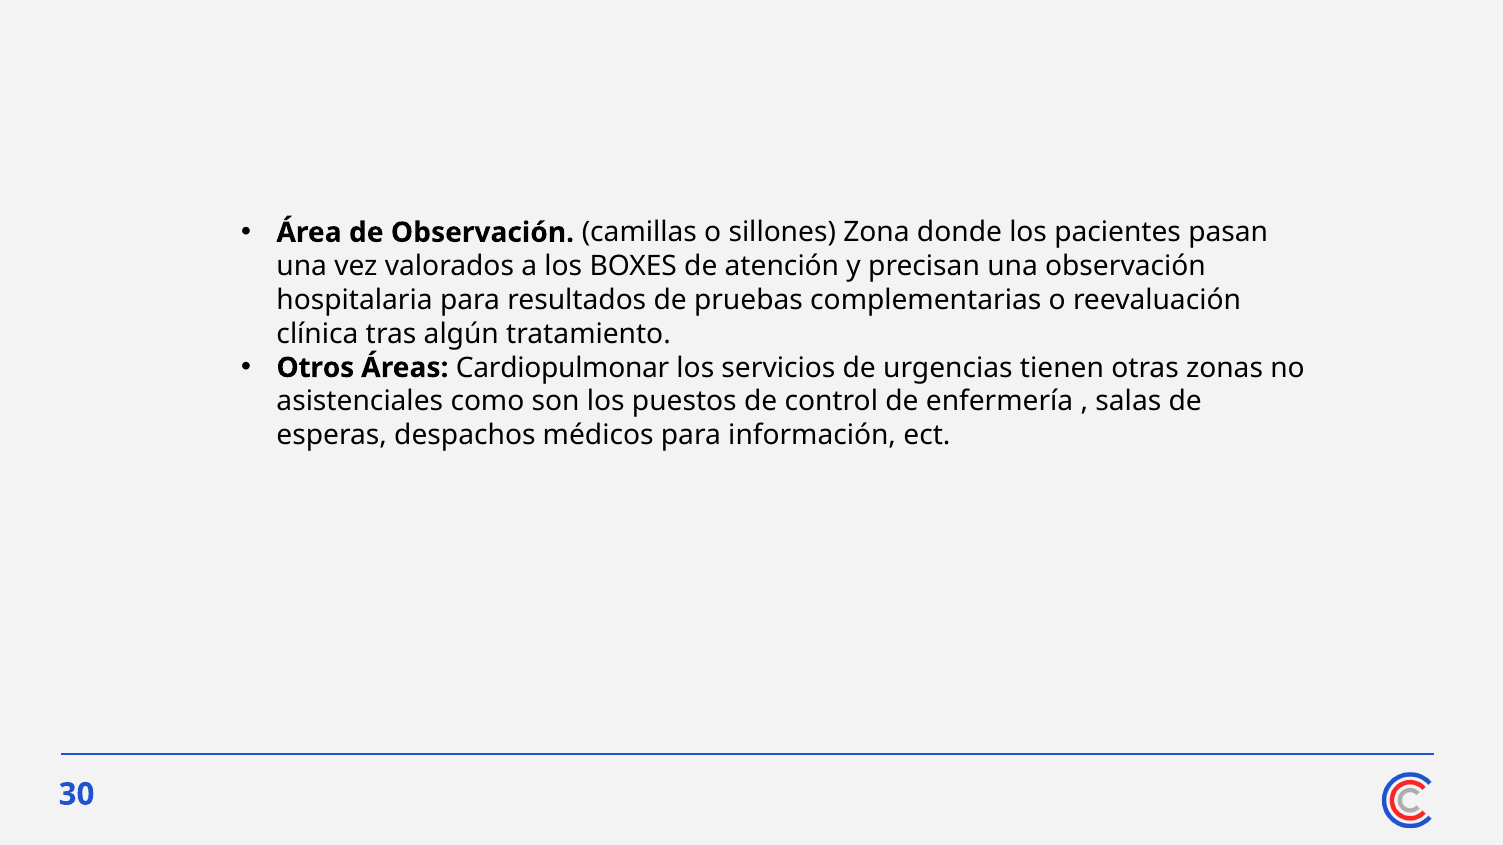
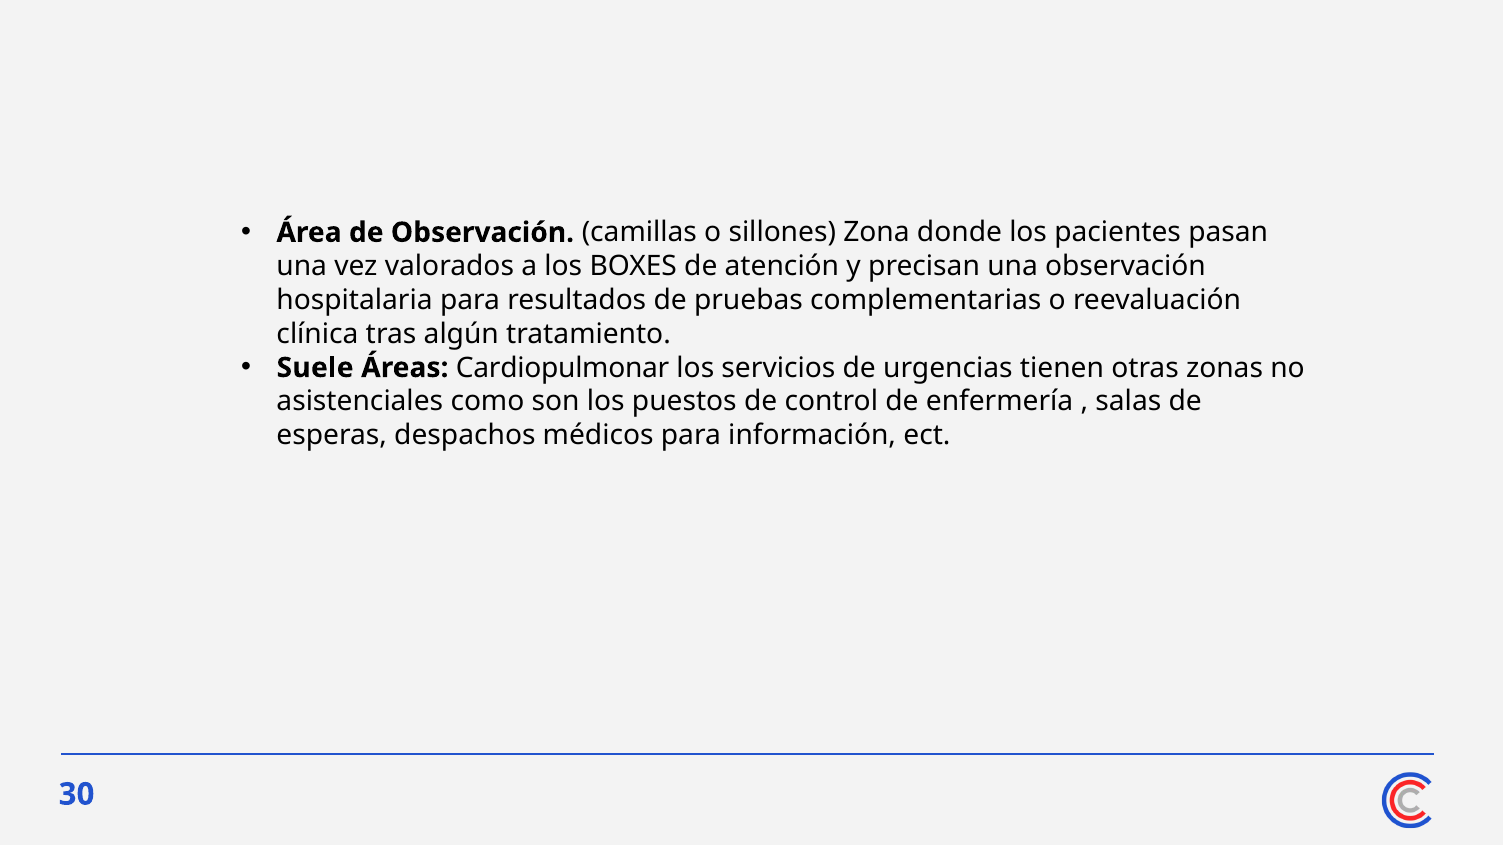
Otros: Otros -> Suele (315, 368)
